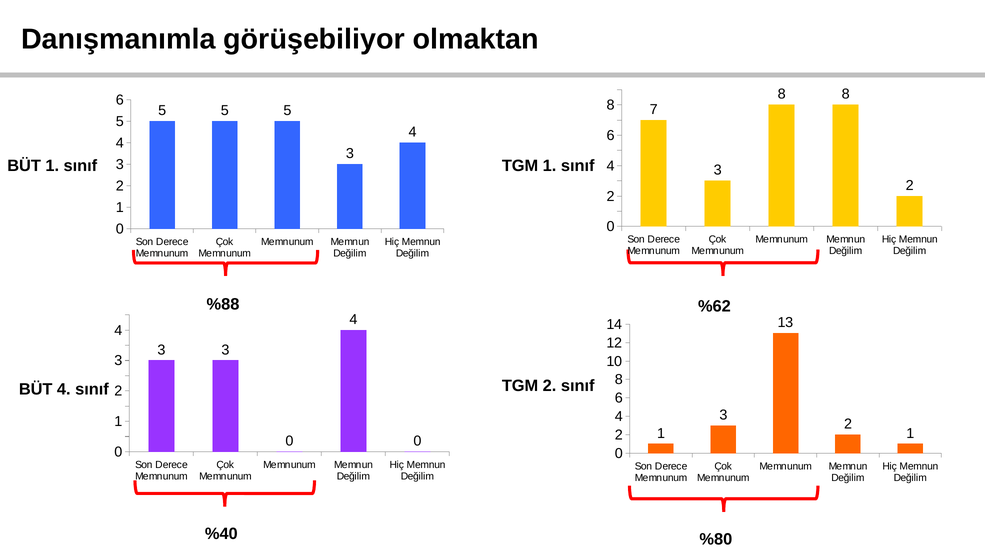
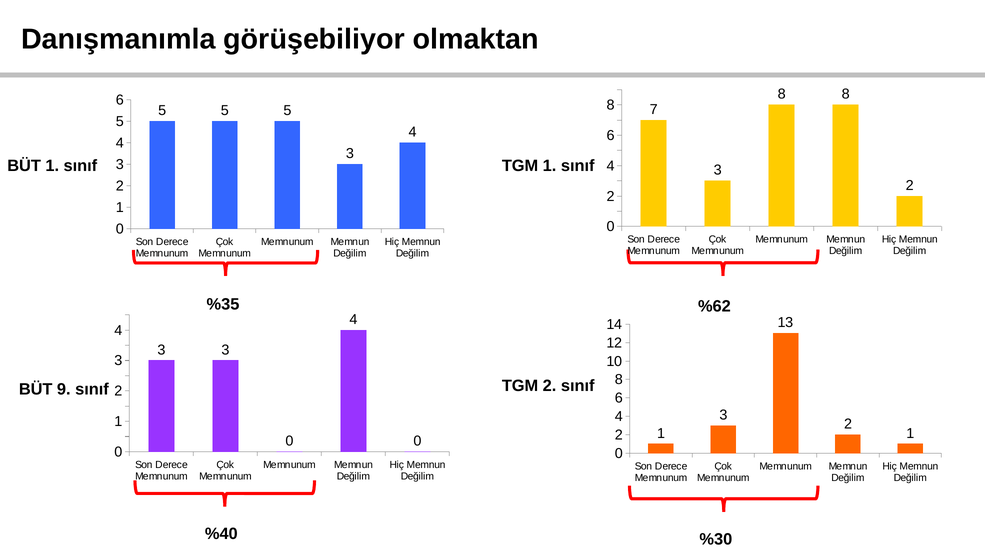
%88: %88 -> %35 (223, 305)
BÜT 4: 4 -> 9 (64, 389)
%80: %80 -> %30 (716, 539)
